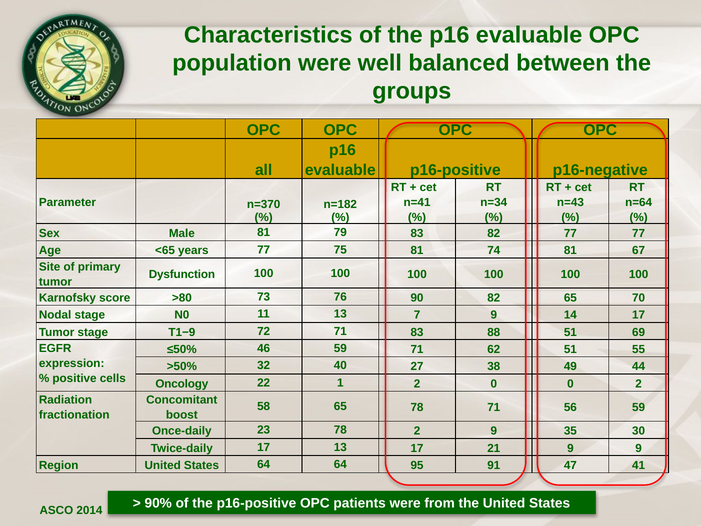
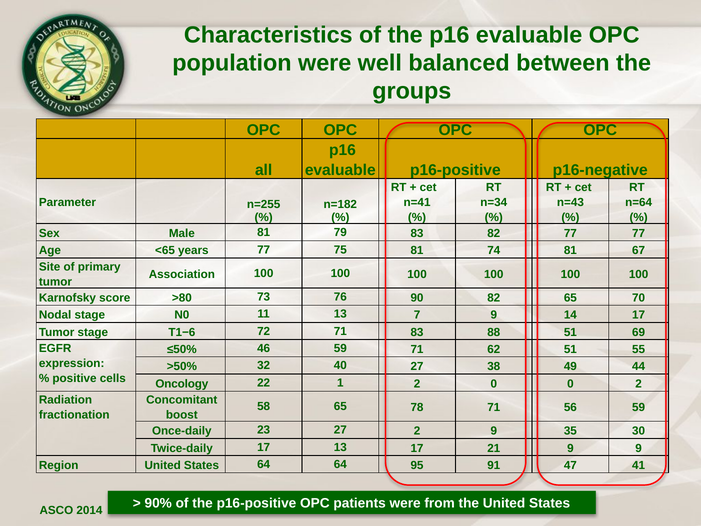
n=370: n=370 -> n=255 (264, 204)
Dysfunction: Dysfunction -> Association (182, 274)
T1−9: T1−9 -> T1−6 (182, 332)
23 78: 78 -> 27 (340, 430)
